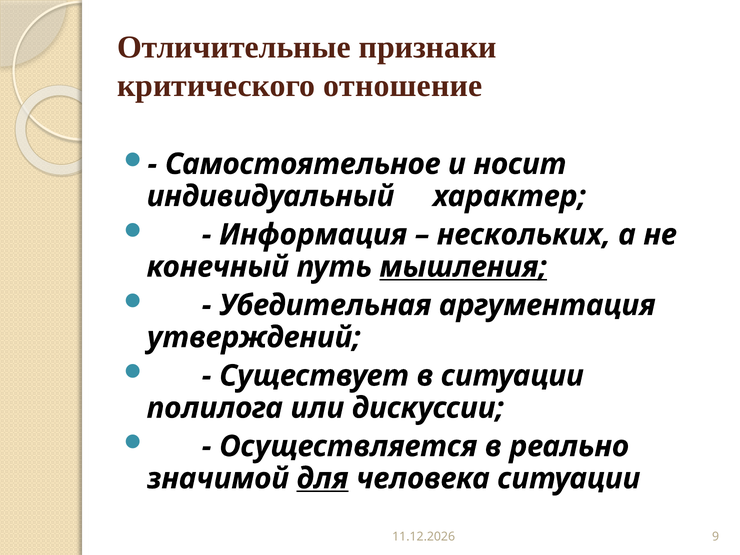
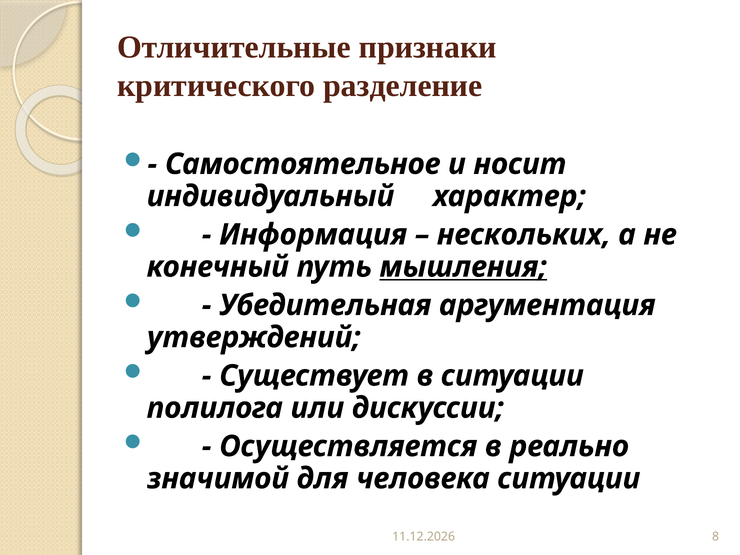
отношение: отношение -> разделение (403, 86)
для underline: present -> none (323, 479)
9: 9 -> 8 (716, 537)
